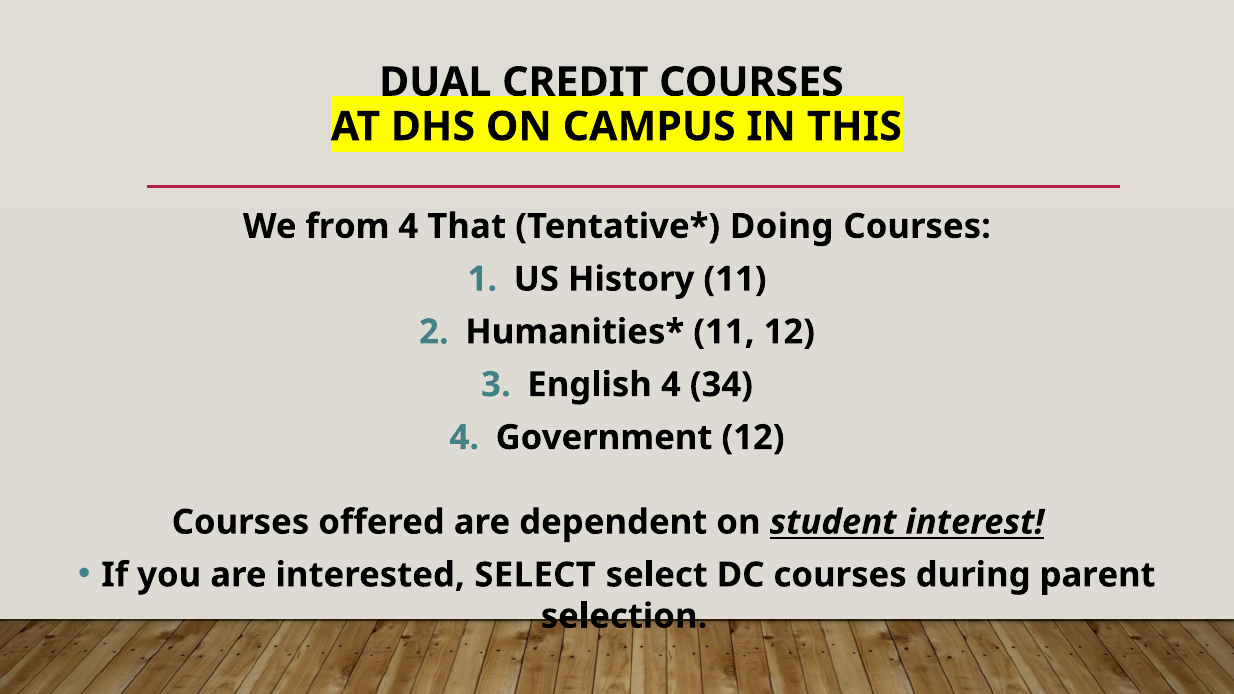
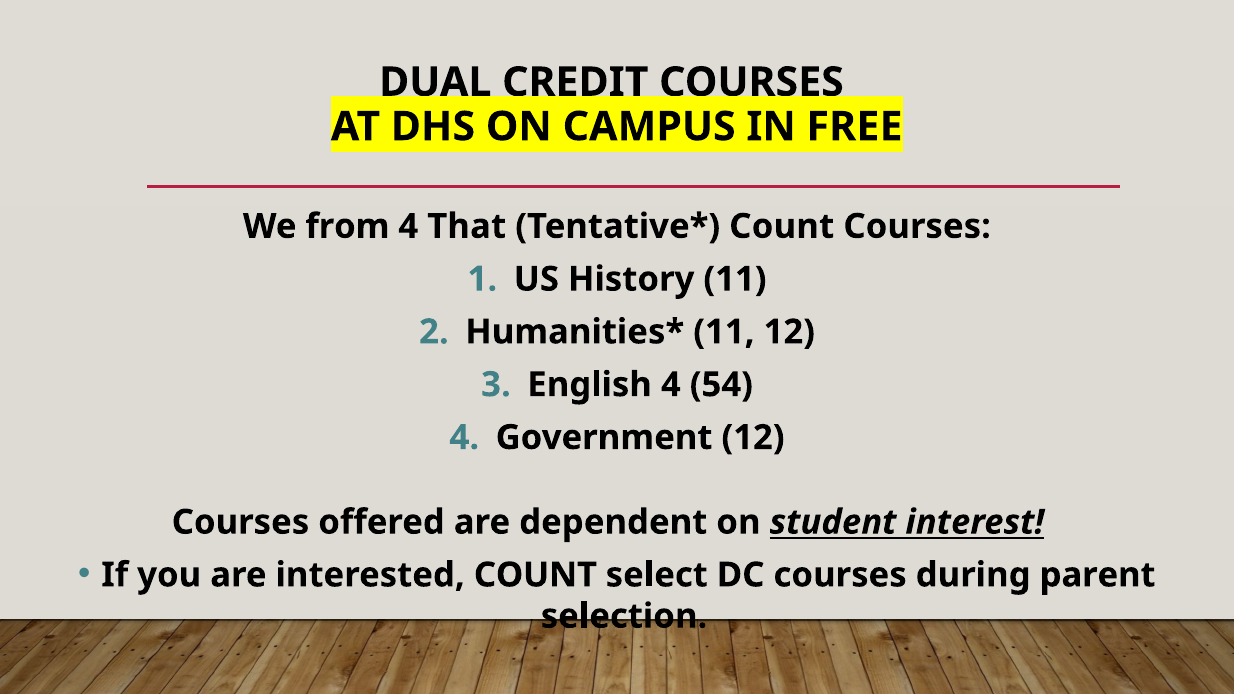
THIS: THIS -> FREE (855, 127)
Doing: Doing -> Count (782, 226)
34: 34 -> 54 (721, 385)
interested SELECT: SELECT -> COUNT (535, 575)
